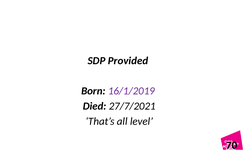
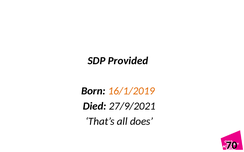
16/1/2019 colour: purple -> orange (131, 91)
27/7/2021: 27/7/2021 -> 27/9/2021 (132, 107)
level: level -> does (142, 122)
